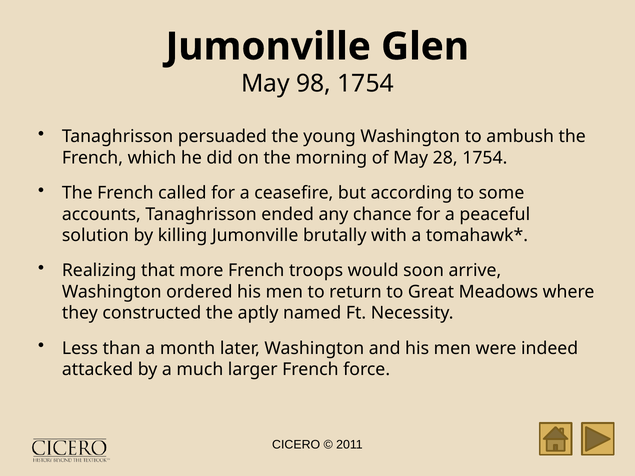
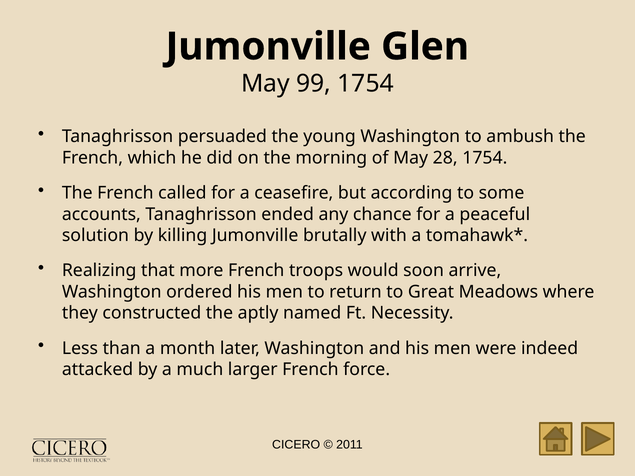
98: 98 -> 99 (314, 84)
